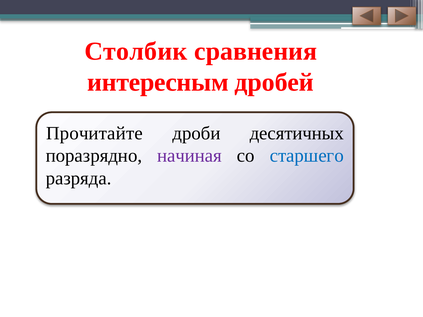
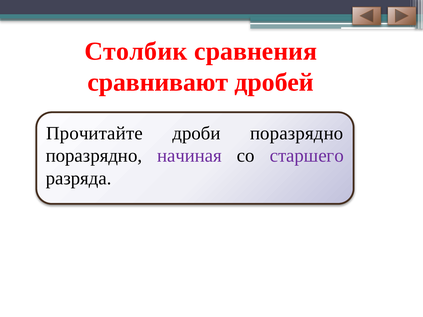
интересным: интересным -> сравнивают (158, 82)
дроби десятичных: десятичных -> поразрядно (297, 133)
старшего colour: blue -> purple (307, 156)
